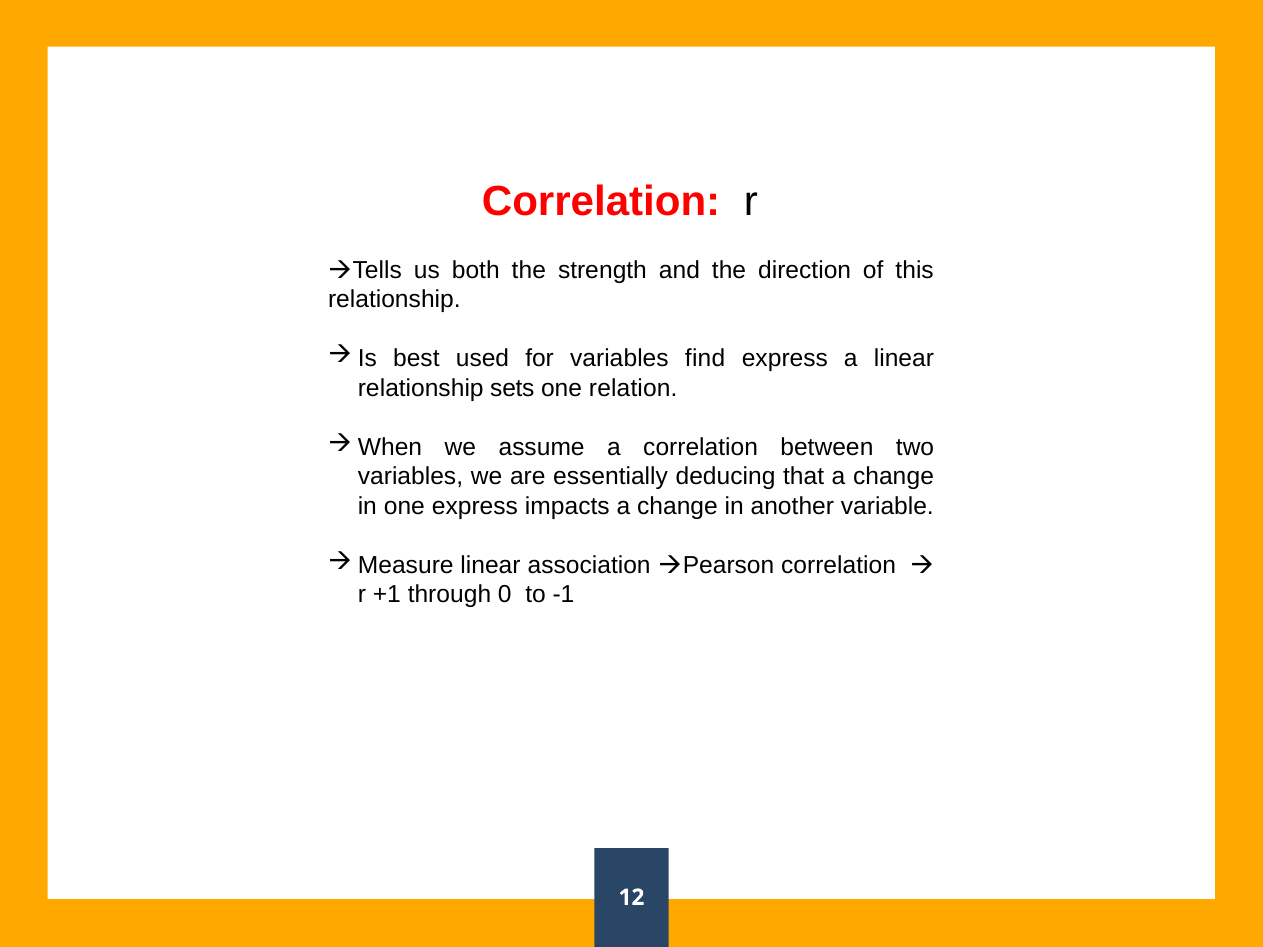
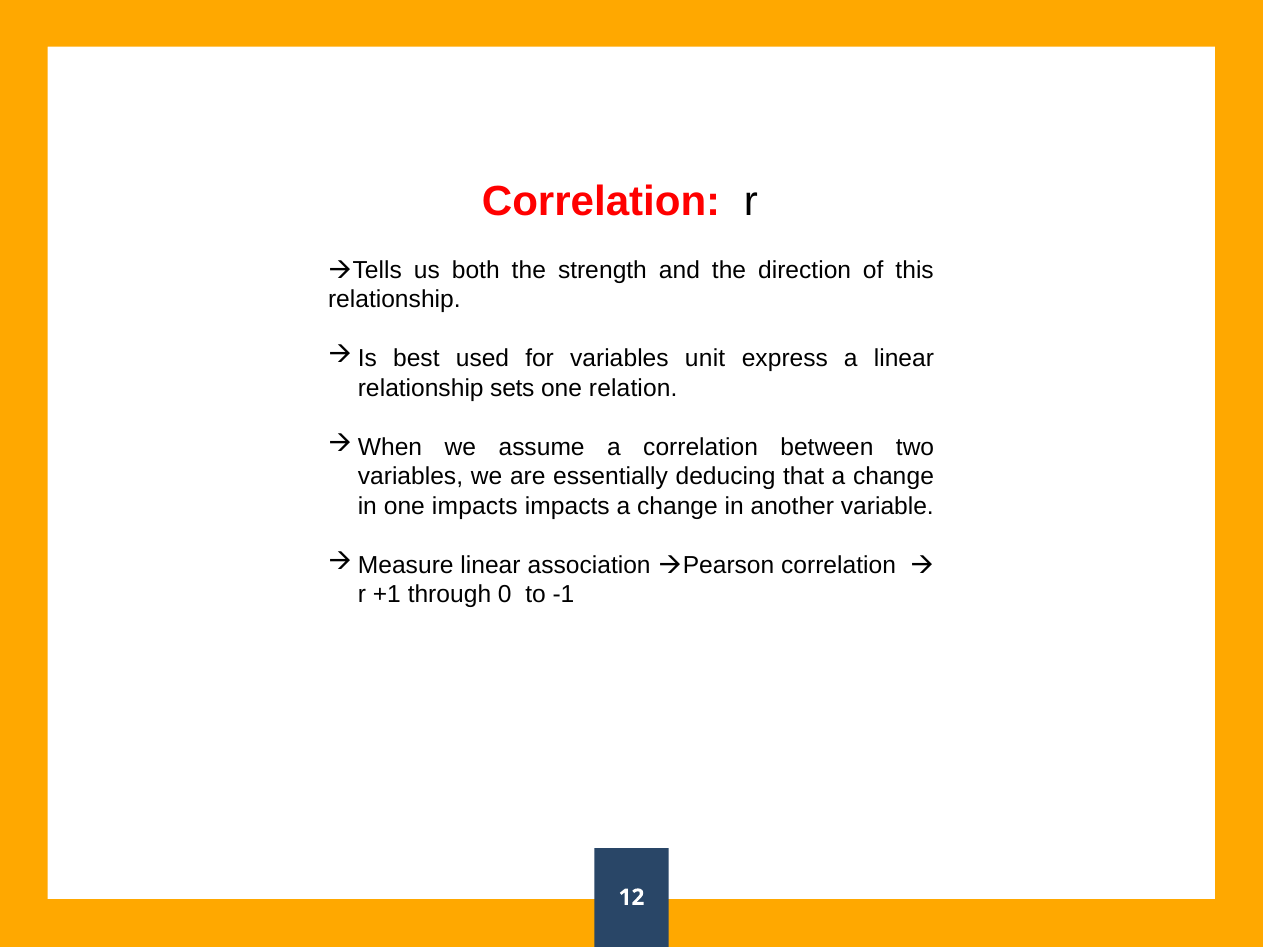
find: find -> unit (705, 359)
one express: express -> impacts (475, 506)
